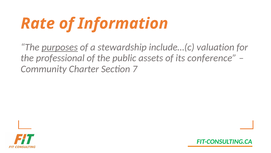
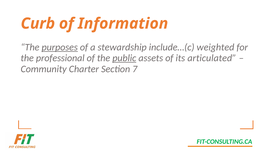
Rate: Rate -> Curb (38, 23)
valuation: valuation -> weighted (215, 47)
public underline: none -> present (124, 58)
conference: conference -> articulated (212, 58)
